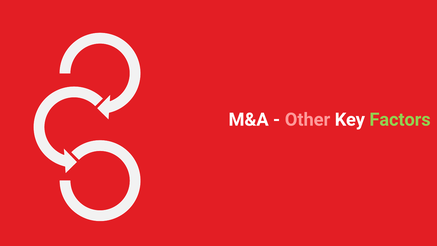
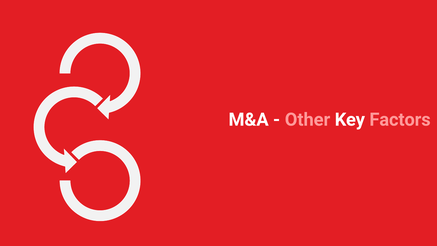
Factors colour: light green -> pink (400, 120)
